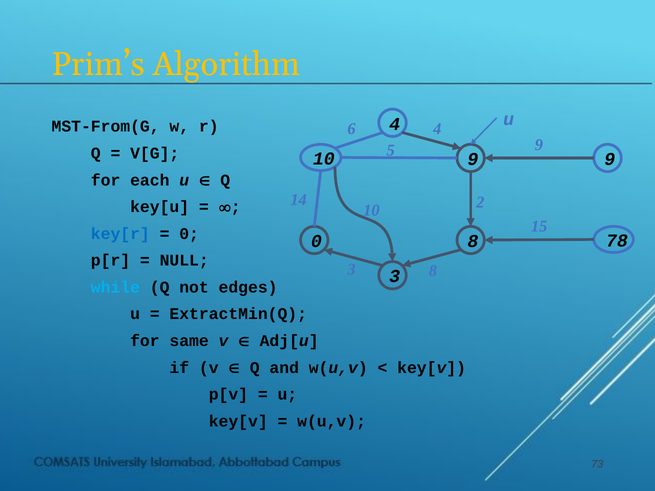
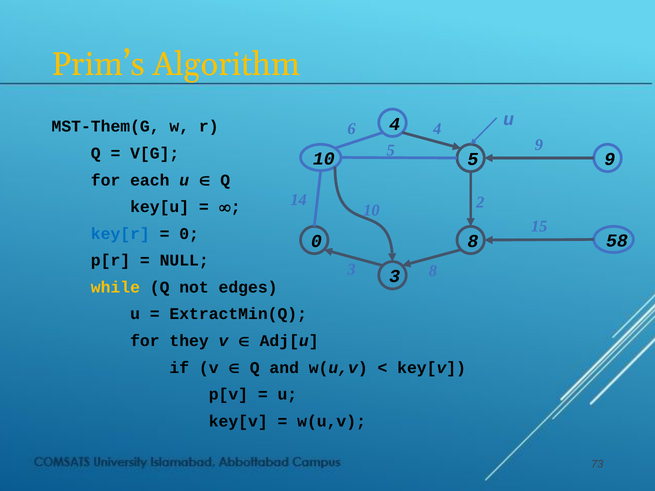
MST-From(G: MST-From(G -> MST-Them(G (106, 127)
10 9: 9 -> 5 (473, 159)
78: 78 -> 58 (617, 241)
while colour: light blue -> yellow (115, 287)
same: same -> they (189, 341)
